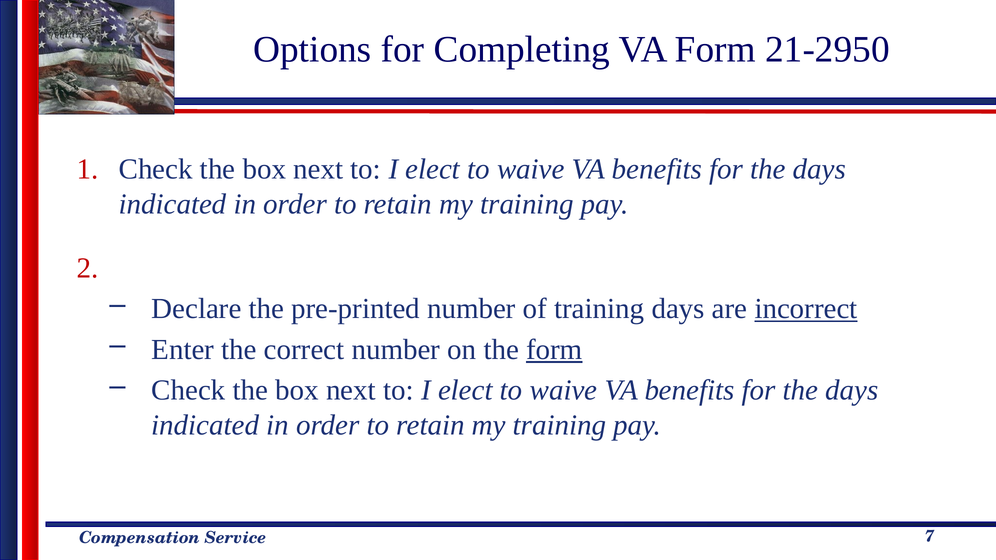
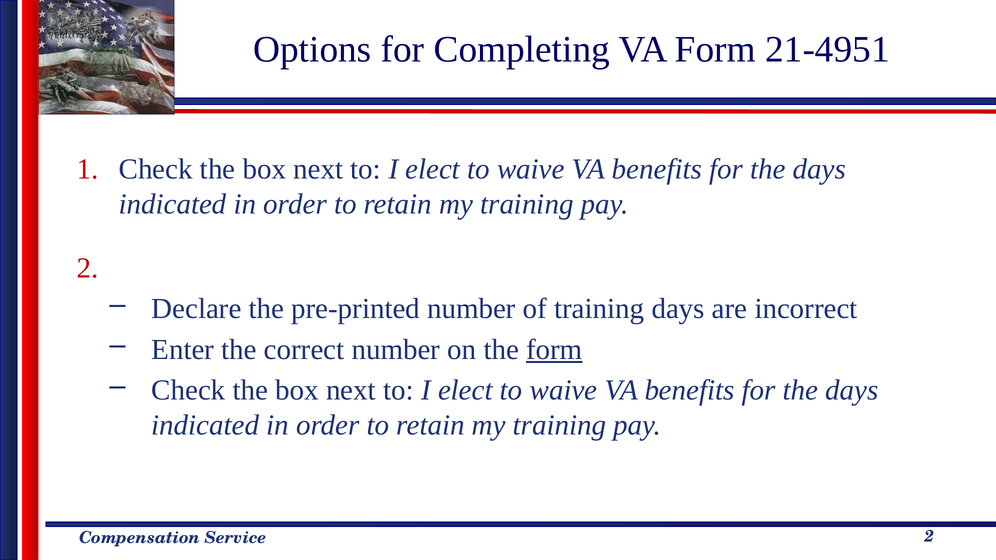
21-2950: 21-2950 -> 21-4951 (827, 50)
incorrect underline: present -> none (806, 309)
7: 7 -> 2 (930, 536)
